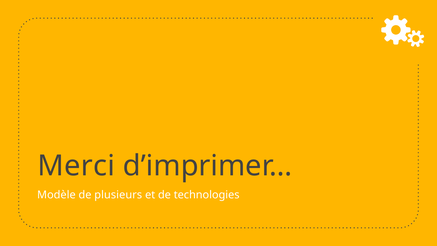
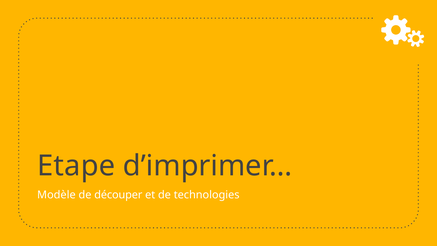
Merci: Merci -> Etape (76, 166)
plusieurs: plusieurs -> découper (118, 195)
